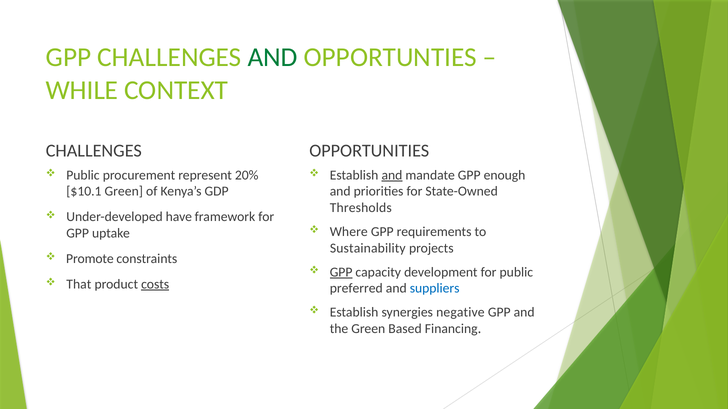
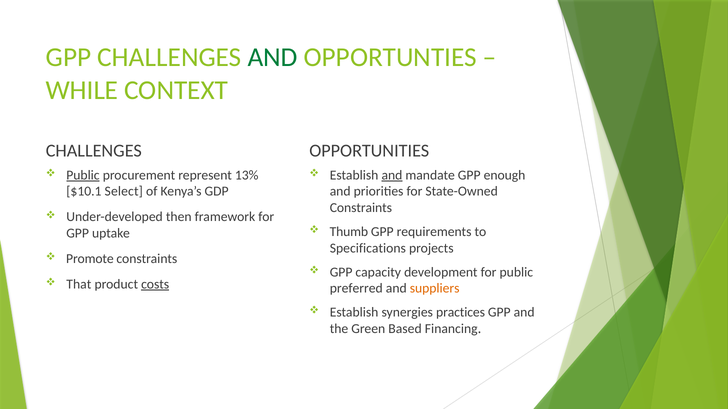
Public underline: none -> present (83, 175)
20%: 20% -> 13% (247, 175)
$10.1 Green: Green -> Select (124, 192)
Thresholds: Thresholds -> Constraints (361, 208)
have: have -> then (179, 217)
Where: Where -> Thumb (349, 232)
Sustainability: Sustainability -> Specifications (368, 248)
GPP underline: present -> none (341, 272)
suppliers colour: blue -> orange (435, 289)
negative: negative -> practices (461, 313)
